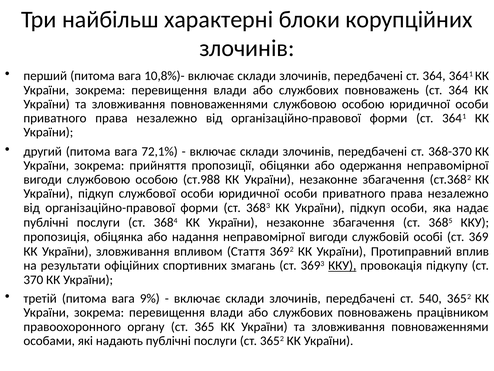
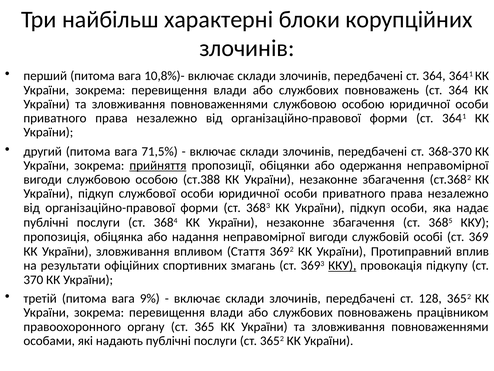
72,1%: 72,1% -> 71,5% (160, 151)
прийняття underline: none -> present (158, 165)
ст.988: ст.988 -> ст.388 (201, 179)
540: 540 -> 128 (430, 298)
